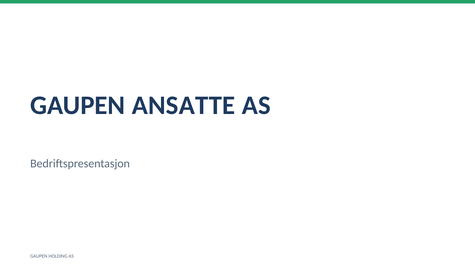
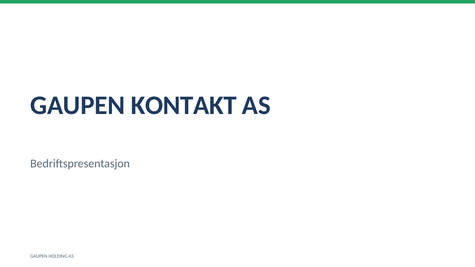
ANSATTE: ANSATTE -> KONTAKT (184, 105)
